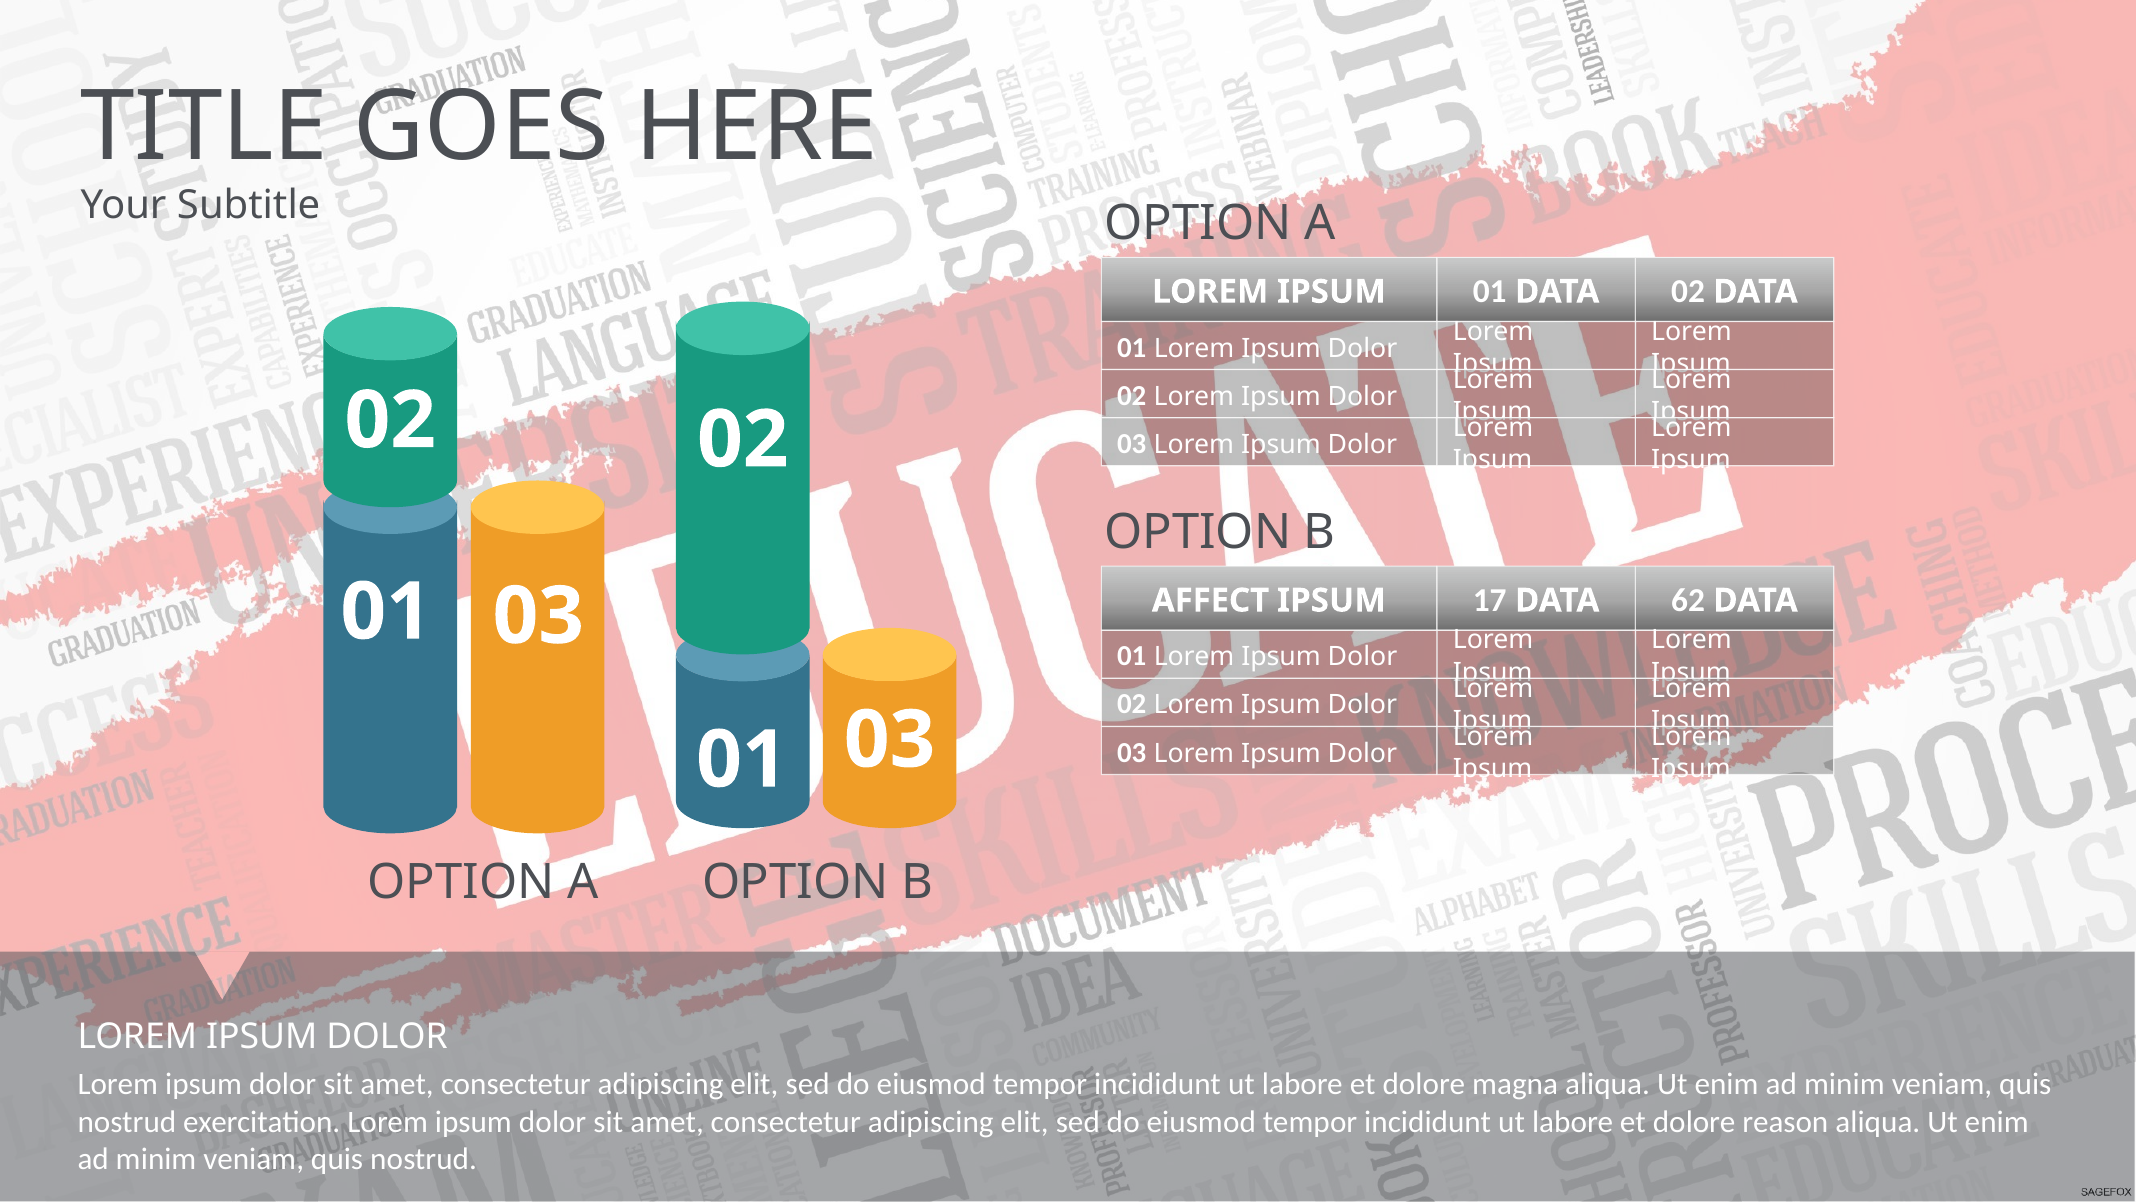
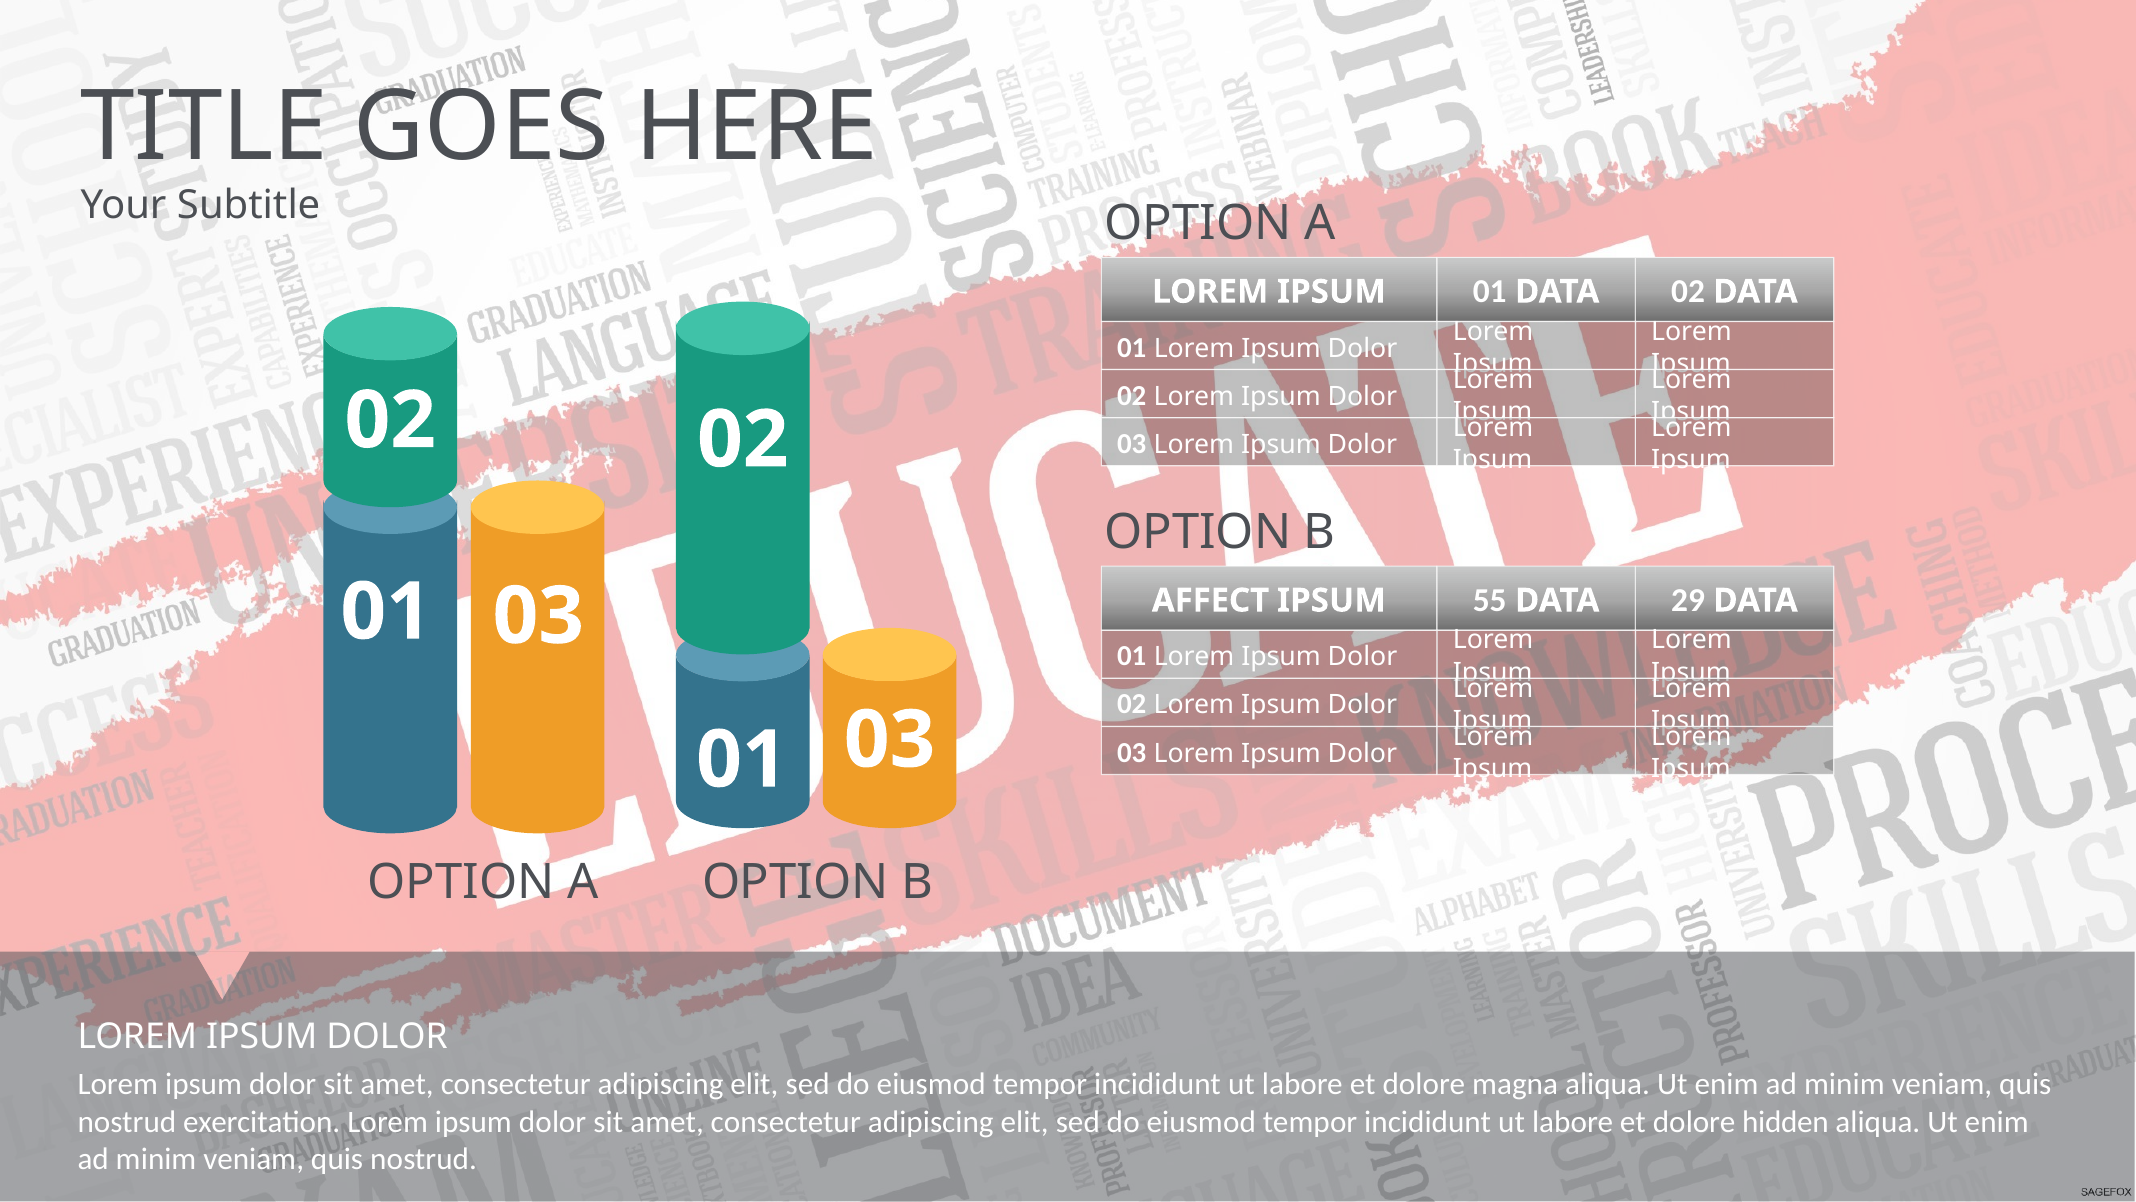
17: 17 -> 55 (1490, 600)
62: 62 -> 29 (1688, 600)
reason: reason -> hidden (1785, 1122)
